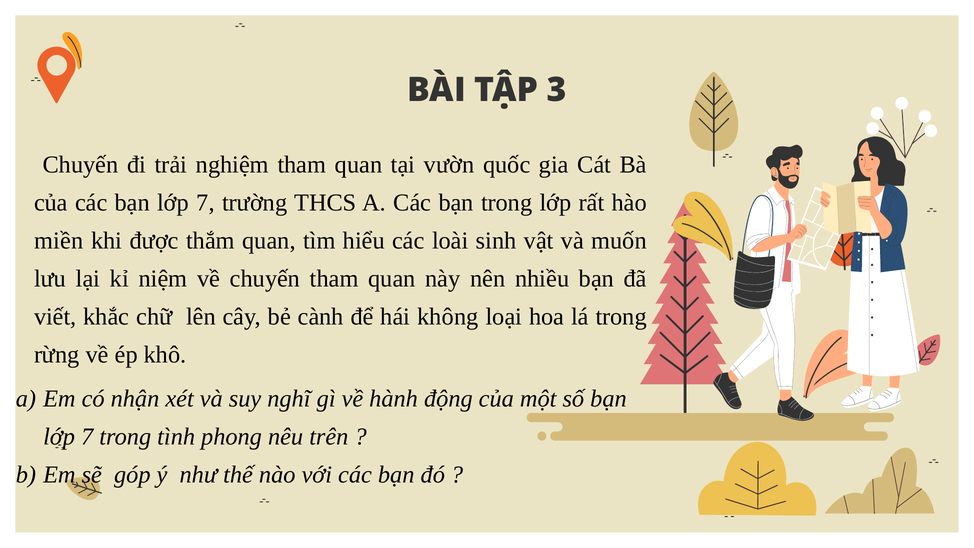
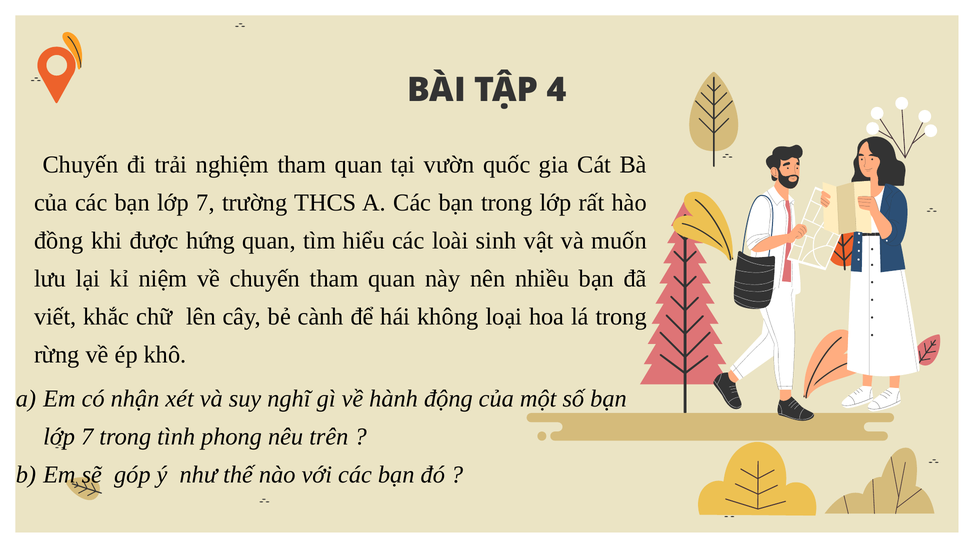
3: 3 -> 4 (557, 90)
miền: miền -> đồng (59, 241)
thắm: thắm -> hứng (211, 241)
